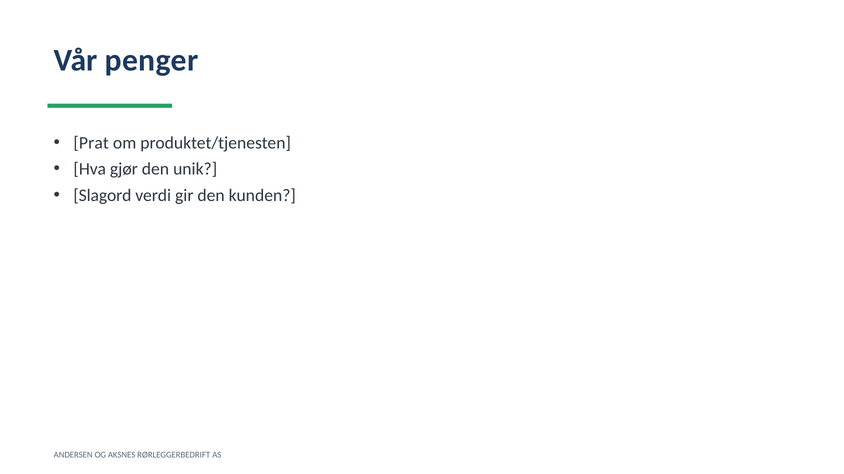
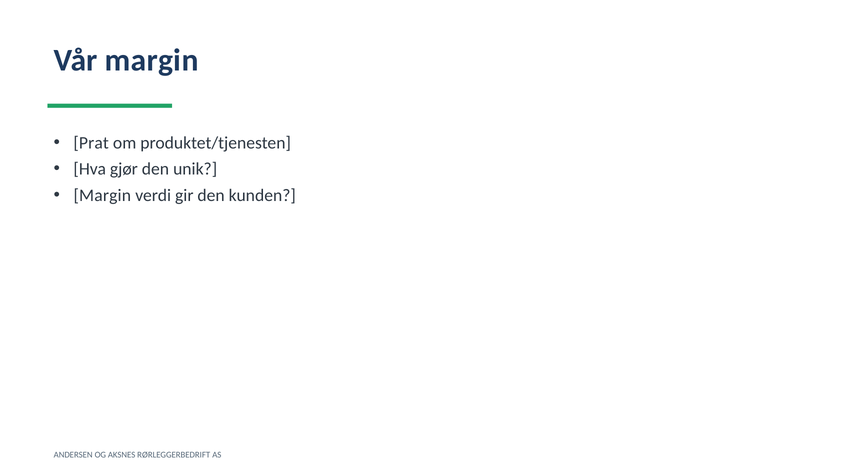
Vår penger: penger -> margin (152, 60)
Slagord: Slagord -> Margin (102, 196)
